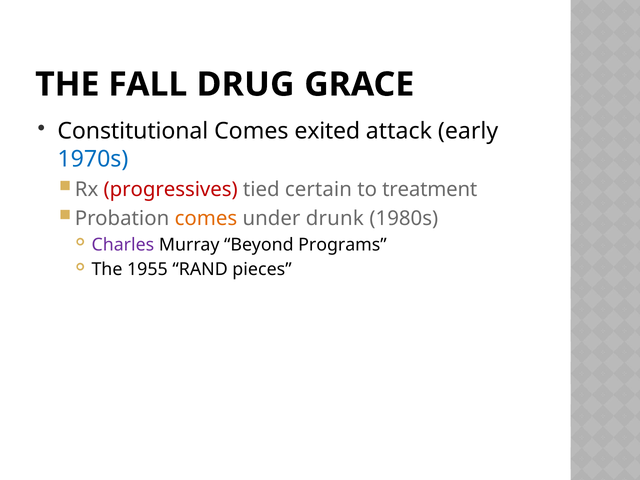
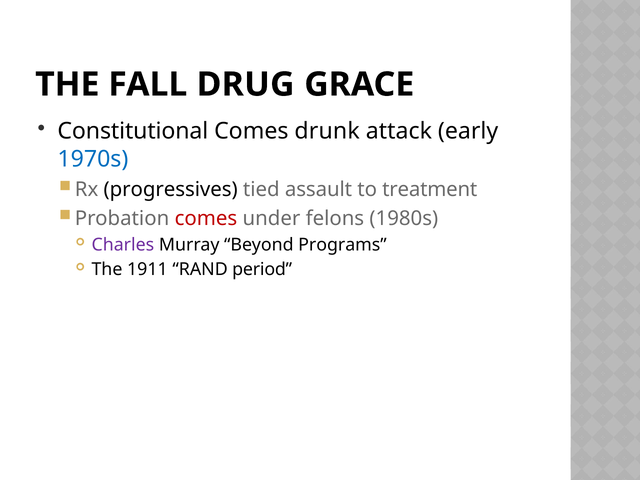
exited: exited -> drunk (327, 131)
progressives colour: red -> black (171, 189)
certain: certain -> assault (319, 189)
comes colour: orange -> red (206, 218)
drunk: drunk -> felons (335, 218)
1955: 1955 -> 1911 (147, 270)
pieces: pieces -> period (262, 270)
